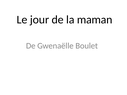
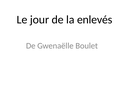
maman: maman -> enlevés (95, 20)
